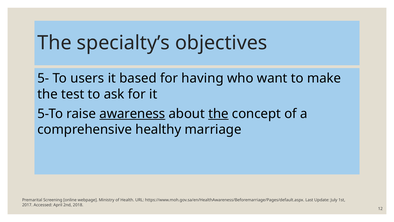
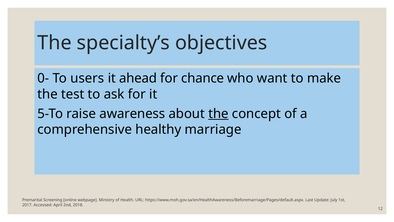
5-: 5- -> 0- (43, 78)
based: based -> ahead (138, 78)
having: having -> chance (203, 78)
awareness underline: present -> none (132, 113)
